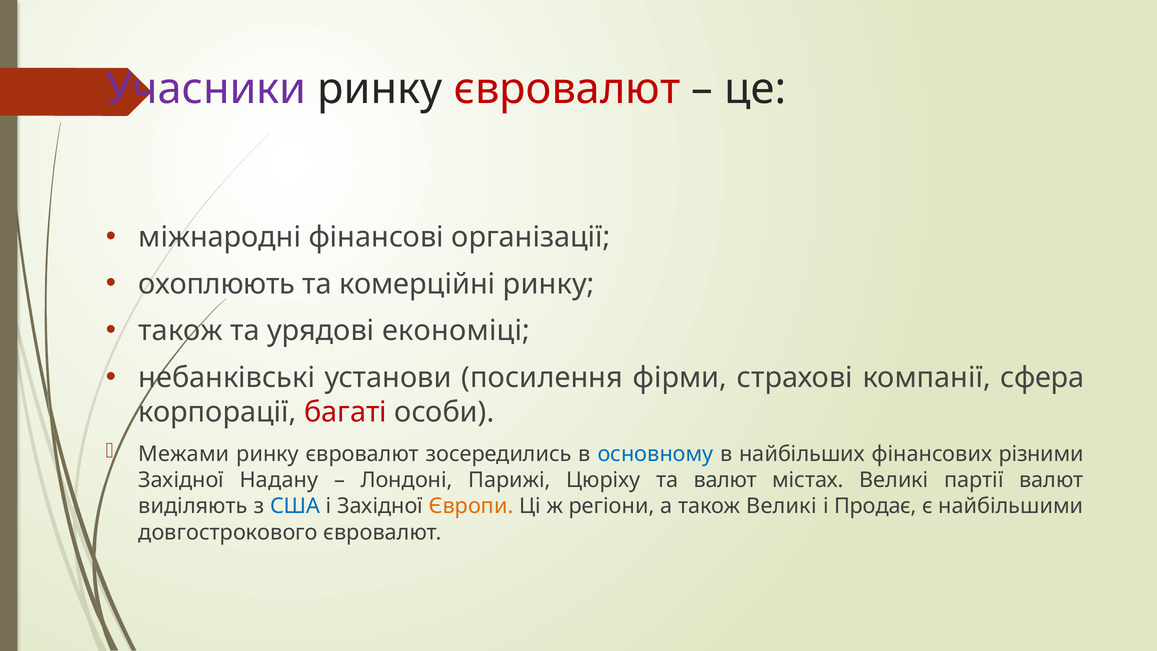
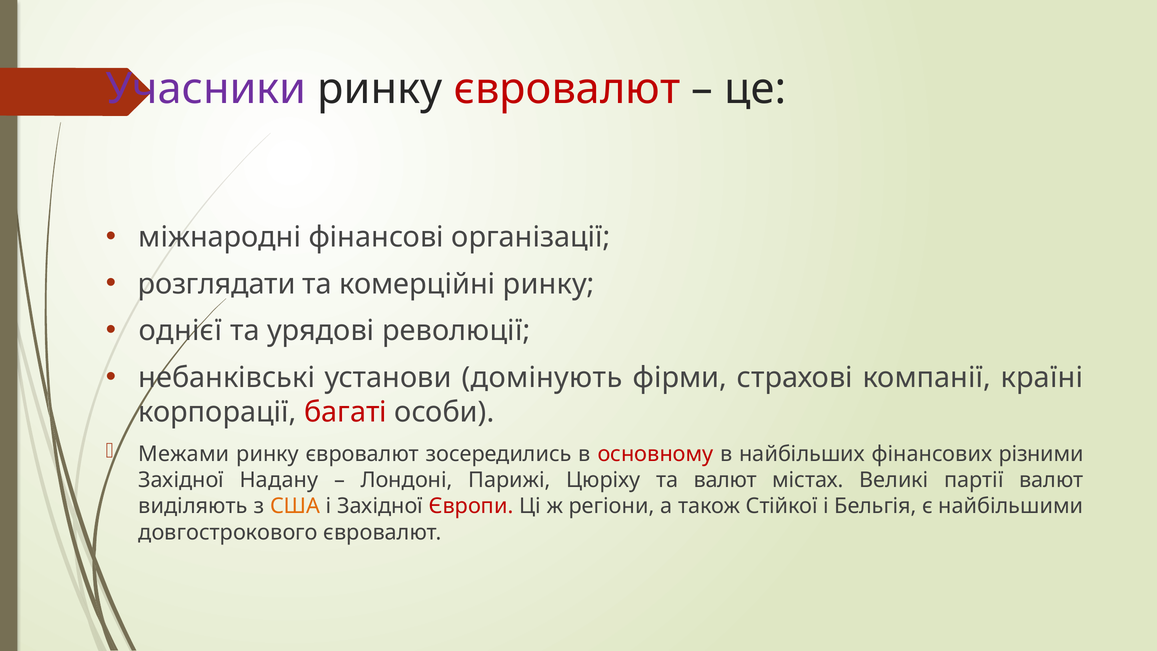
охоплюють: охоплюють -> розглядати (217, 284)
також: також -> однієї (180, 331)
економіці: економіці -> революції (456, 331)
посилення: посилення -> домінують (542, 377)
сфера: сфера -> країні (1042, 377)
основному colour: blue -> red (655, 454)
США colour: blue -> orange (295, 506)
Європи colour: orange -> red (471, 506)
також Великі: Великі -> Стійкої (782, 506)
Продає: Продає -> Бельгія (875, 506)
